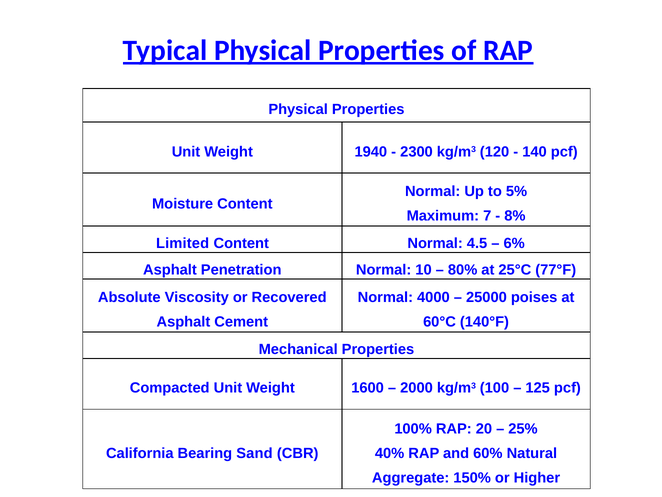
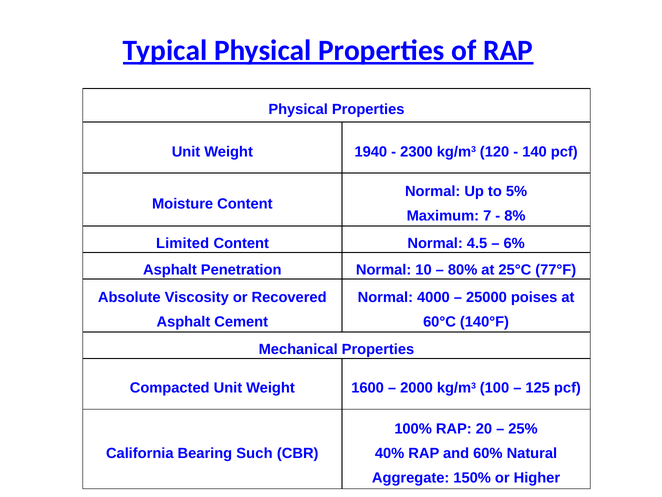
Sand: Sand -> Such (254, 453)
